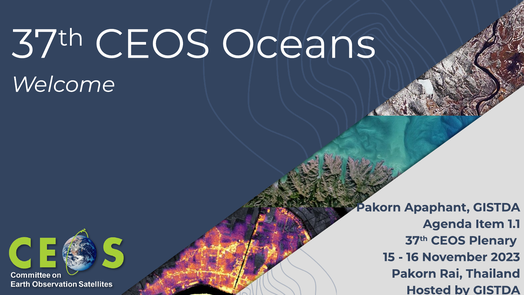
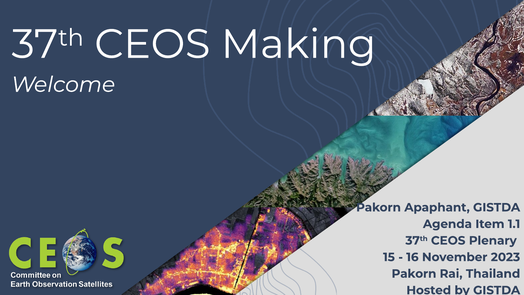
Oceans: Oceans -> Making (299, 44)
